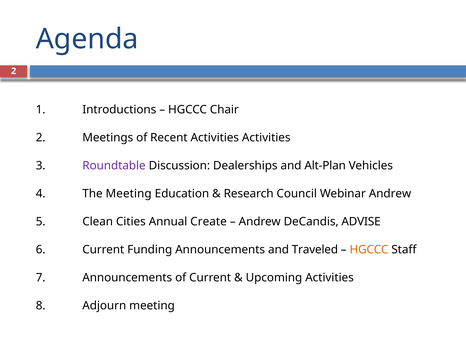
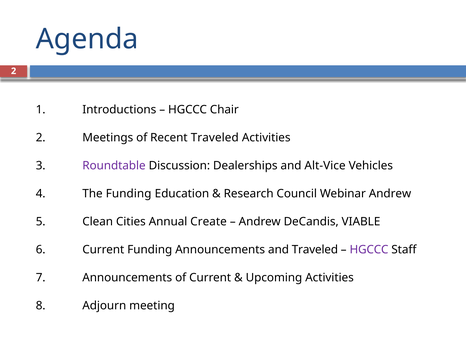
Recent Activities: Activities -> Traveled (215, 137)
Alt-Plan: Alt-Plan -> Alt-Vice (325, 165)
The Meeting: Meeting -> Funding (129, 193)
ADVISE: ADVISE -> VIABLE (361, 221)
HGCCC colour: orange -> purple (369, 249)
